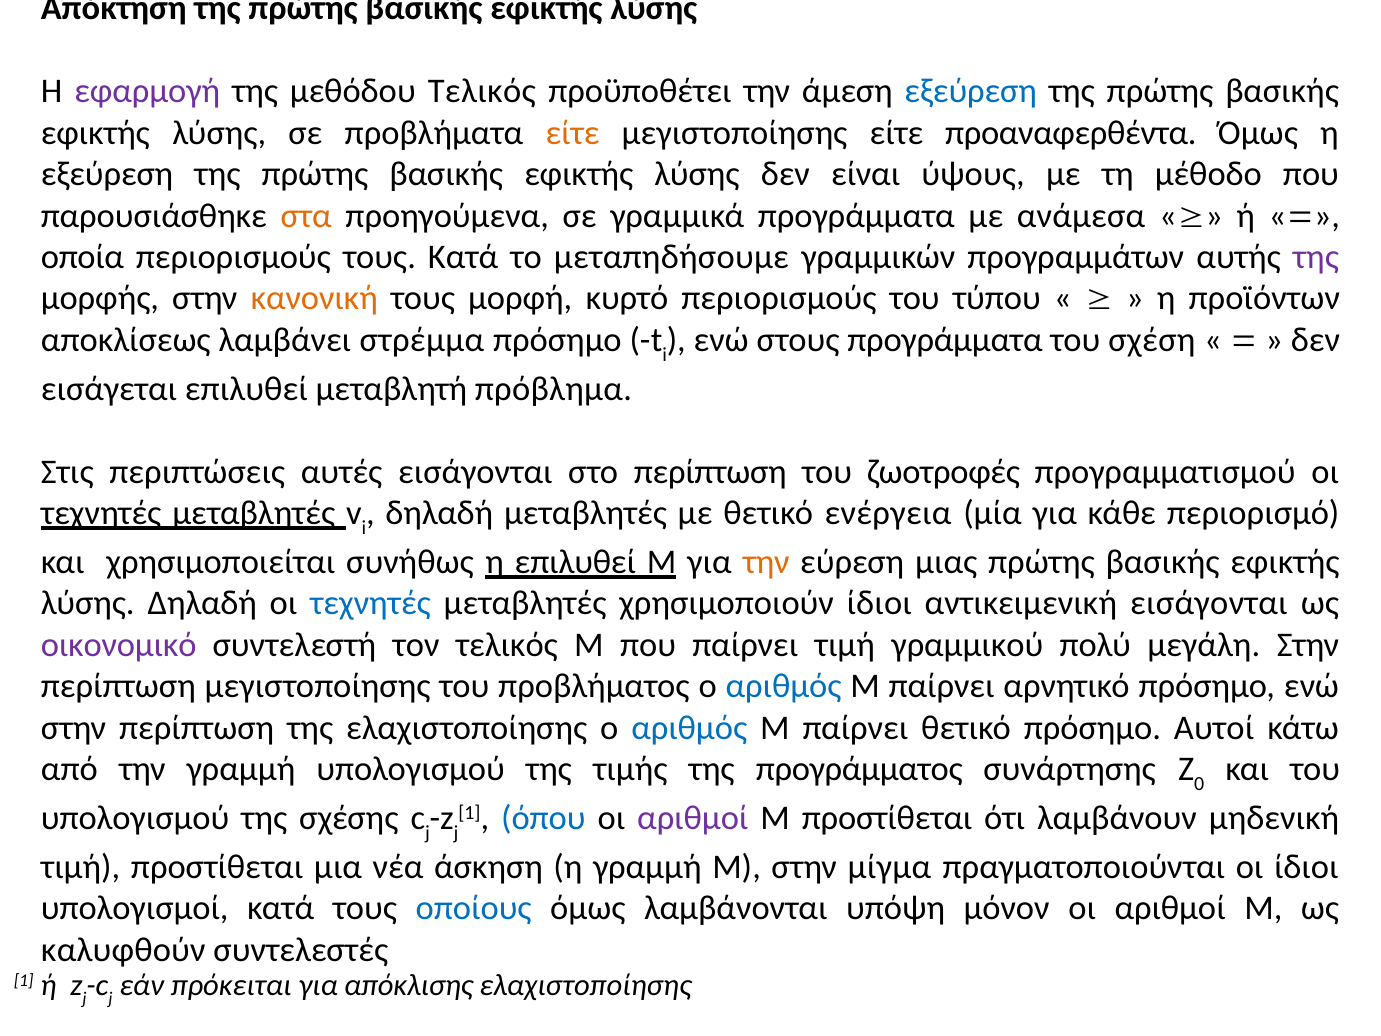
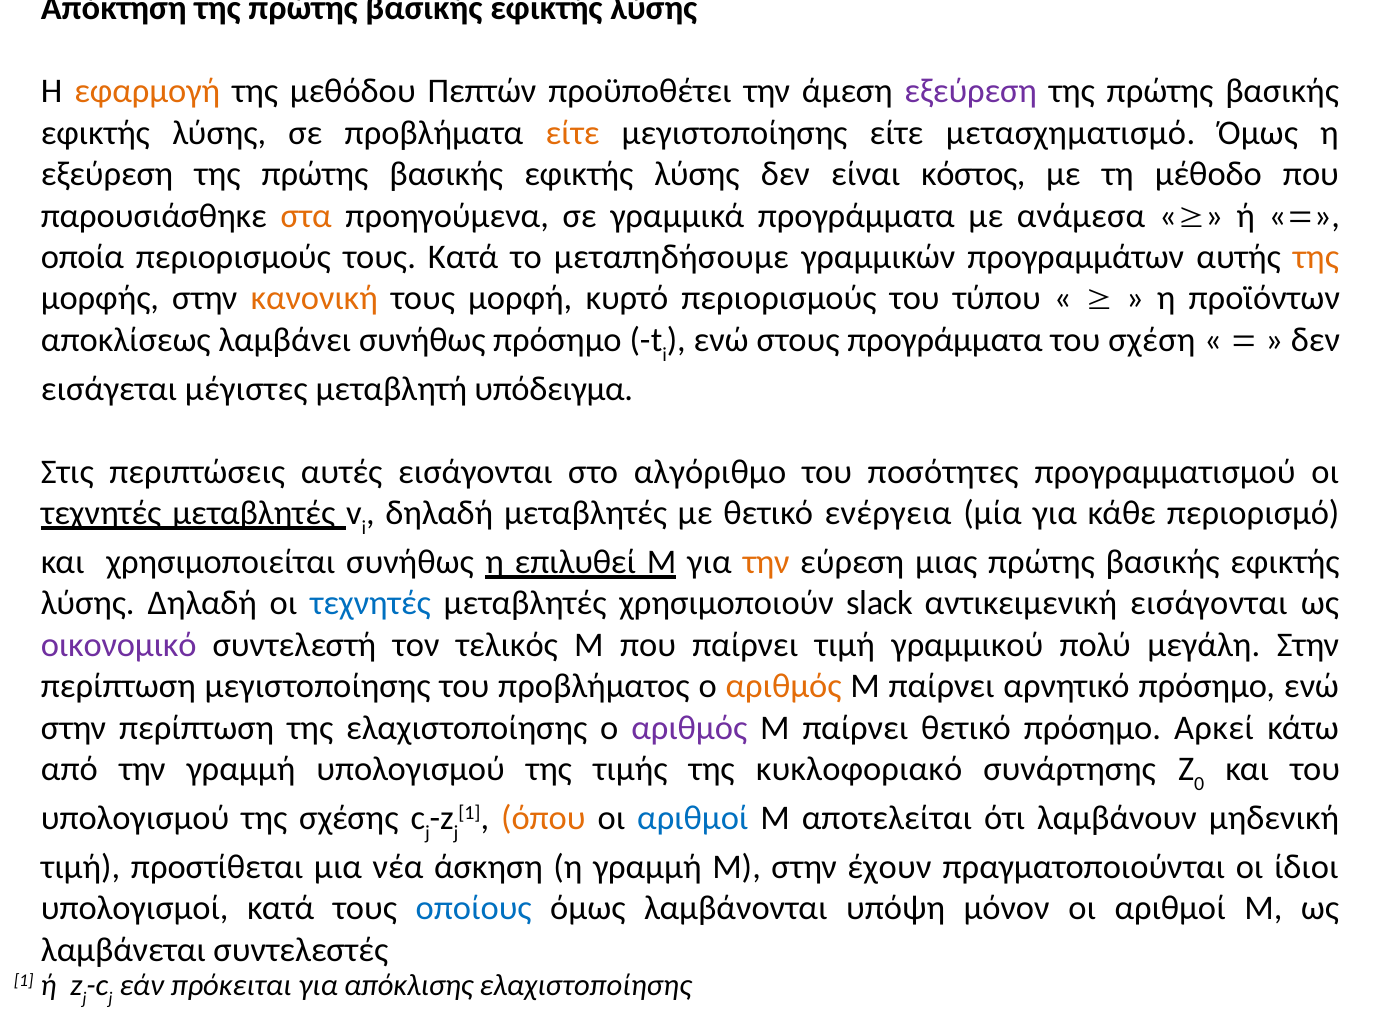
εφαρμογή colour: purple -> orange (147, 91)
μεθόδου Τελικός: Τελικός -> Πεπτών (482, 91)
εξεύρεση colour: blue -> purple (971, 91)
προαναφερθέντα: προαναφερθέντα -> μετασχηματισμό (1071, 133)
ύψους: ύψους -> κόστος (973, 174)
της colour: purple -> orange (1316, 257)
λαμβάνει στρέμμα: στρέμμα -> συνήθως (422, 340)
εισάγεται επιλυθεί: επιλυθεί -> μέγιστες (246, 389)
πρόβλημα: πρόβλημα -> υπόδειγμα (554, 389)
στο περίπτωση: περίπτωση -> αλγόριθμο (710, 472)
ζωοτροφές: ζωοτροφές -> ποσότητες (943, 472)
χρησιμοποιούν ίδιοι: ίδιοι -> slack (879, 603)
αριθμός colour: blue -> orange (784, 686)
αριθμός colour: blue -> purple (689, 728)
Αυτοί: Αυτοί -> Αρκεί (1214, 728)
προγράμματος: προγράμματος -> κυκλοφοριακό (859, 769)
όπου colour: blue -> orange (543, 818)
αριθμοί colour: purple -> blue (693, 818)
Μ προστίθεται: προστίθεται -> αποτελείται (887, 818)
μίγμα: μίγμα -> έχουν (889, 867)
καλυφθούν: καλυφθούν -> λαμβάνεται (123, 950)
